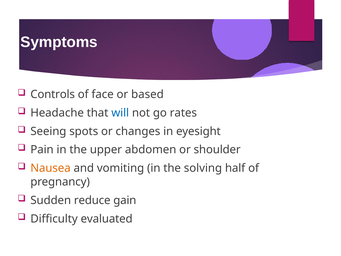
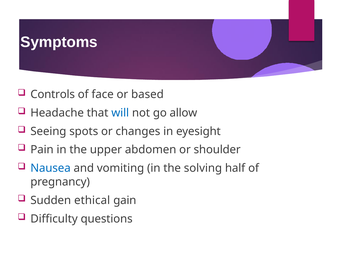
rates: rates -> allow (183, 113)
Nausea colour: orange -> blue (51, 168)
reduce: reduce -> ethical (92, 200)
evaluated: evaluated -> questions (107, 219)
